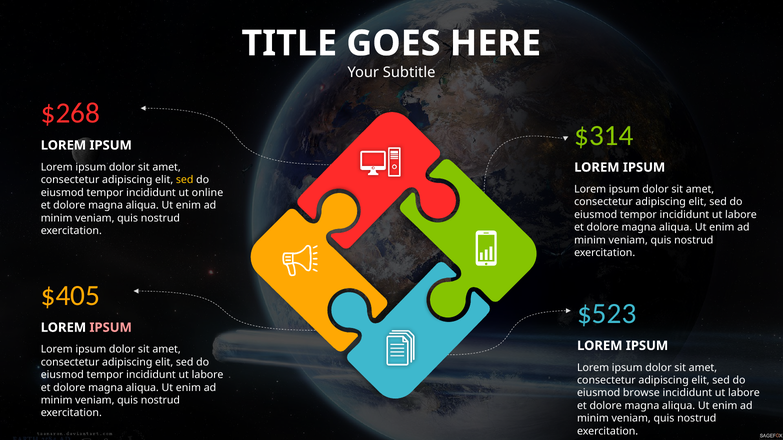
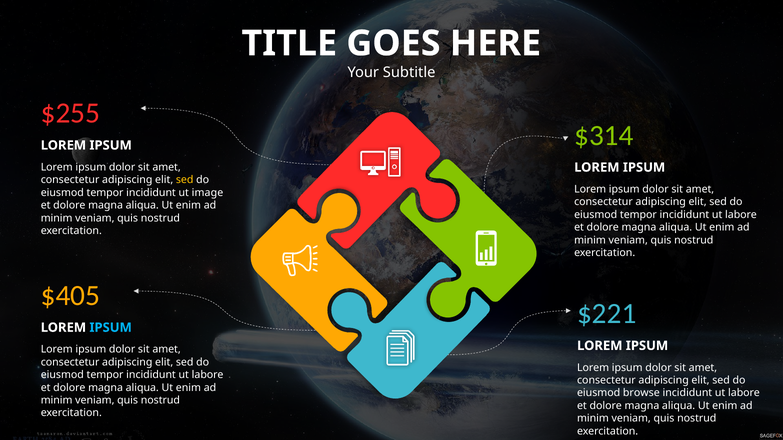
$268: $268 -> $255 (70, 113)
online: online -> image (207, 193)
$523: $523 -> $221 (607, 314)
IPSUM colour: pink -> light blue (111, 328)
